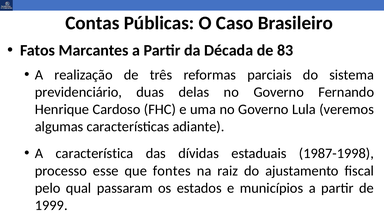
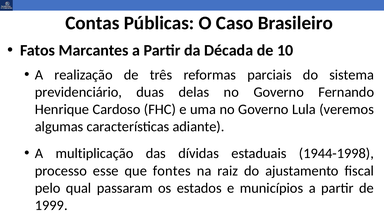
83: 83 -> 10 (285, 50)
característica: característica -> multiplicação (94, 153)
1987-1998: 1987-1998 -> 1944-1998 (336, 153)
